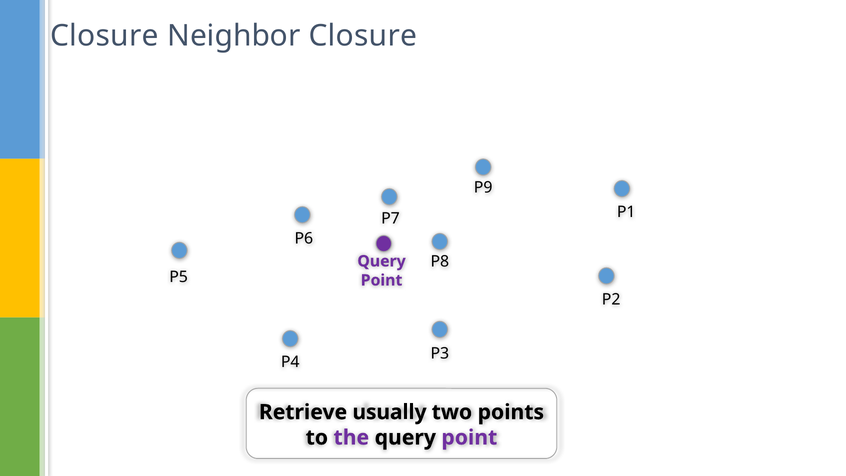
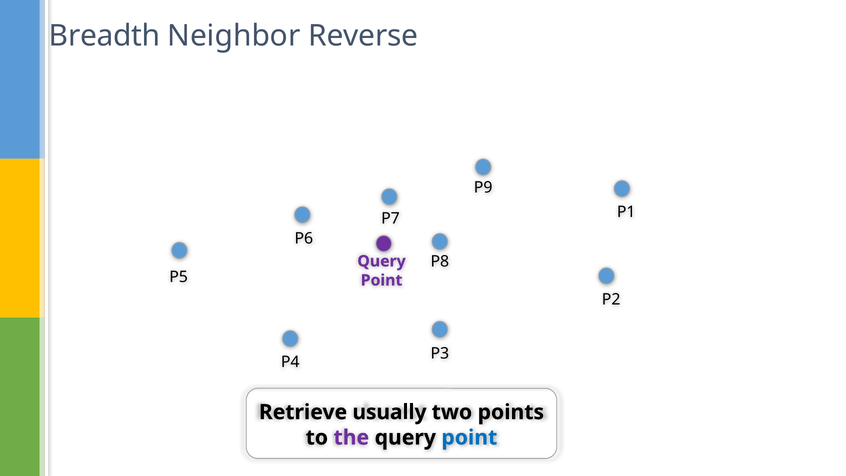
Closure: Closure -> Breadth (105, 36)
Neighbor Closure: Closure -> Reverse (363, 36)
point colour: purple -> blue (469, 437)
